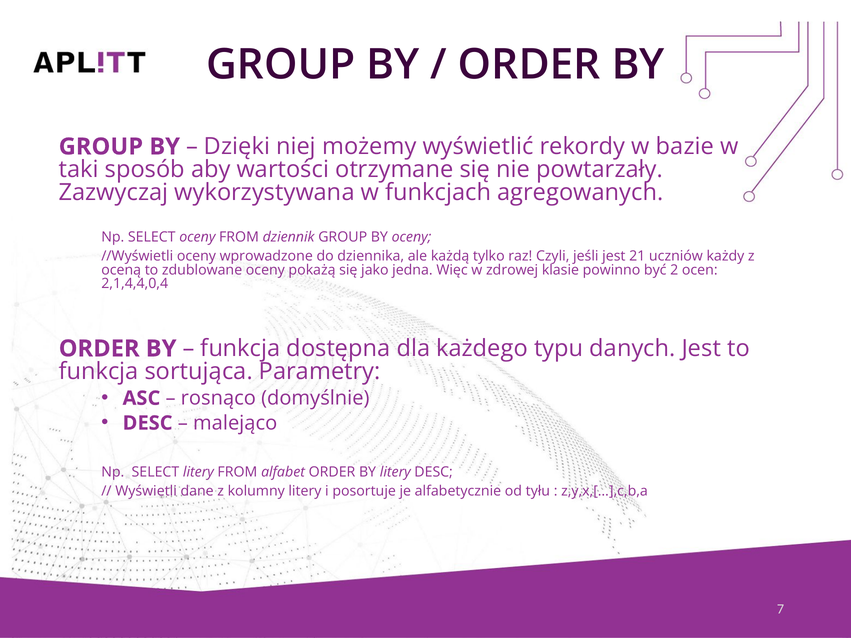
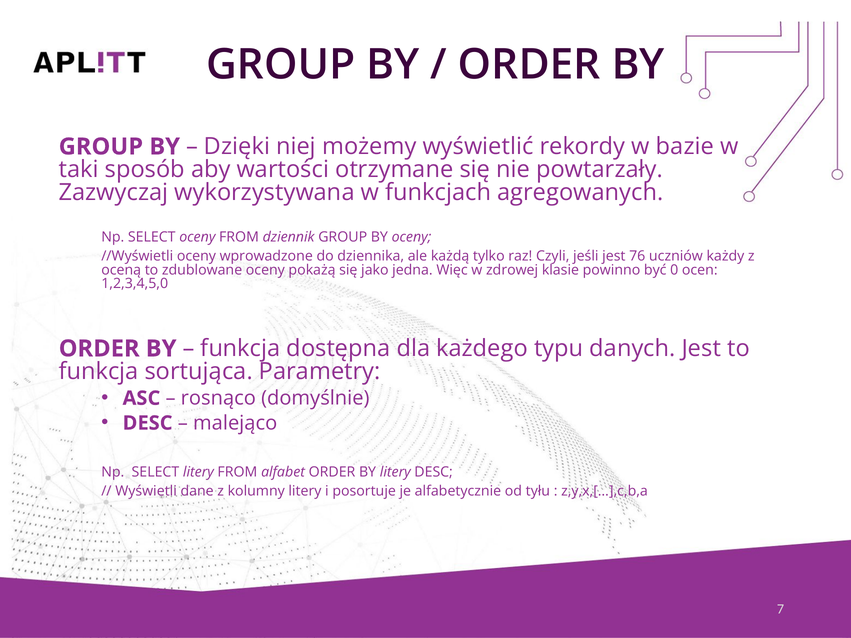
21: 21 -> 76 (637, 256)
2: 2 -> 0 (674, 270)
2,1,4,4,0,4: 2,1,4,4,0,4 -> 1,2,3,4,5,0 (135, 284)
